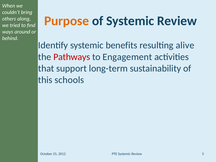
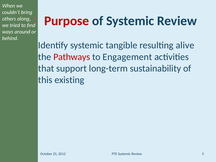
Purpose colour: orange -> red (67, 21)
benefits: benefits -> tangible (122, 45)
schools: schools -> existing (69, 80)
